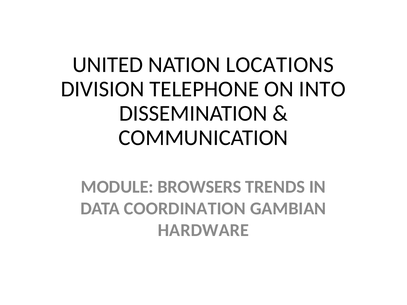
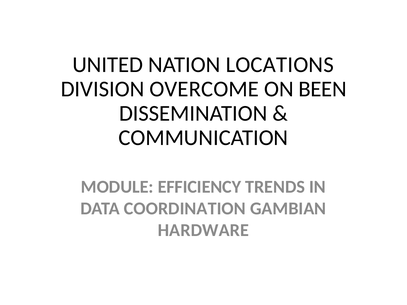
TELEPHONE: TELEPHONE -> OVERCOME (204, 89)
INTO: INTO -> BEEN (323, 89)
BROWSERS: BROWSERS -> EFFICIENCY (199, 187)
